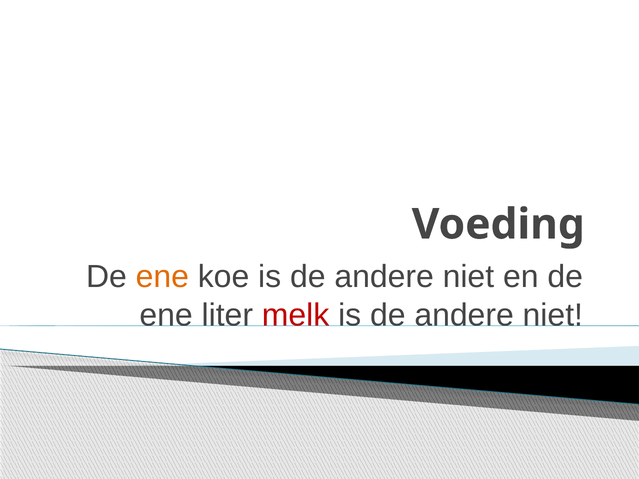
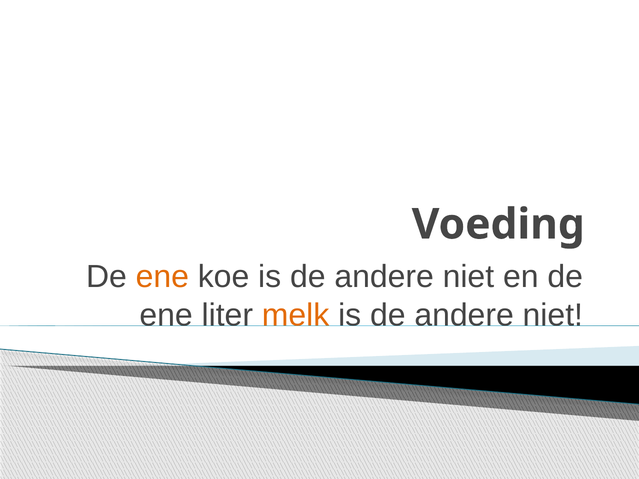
melk colour: red -> orange (296, 315)
